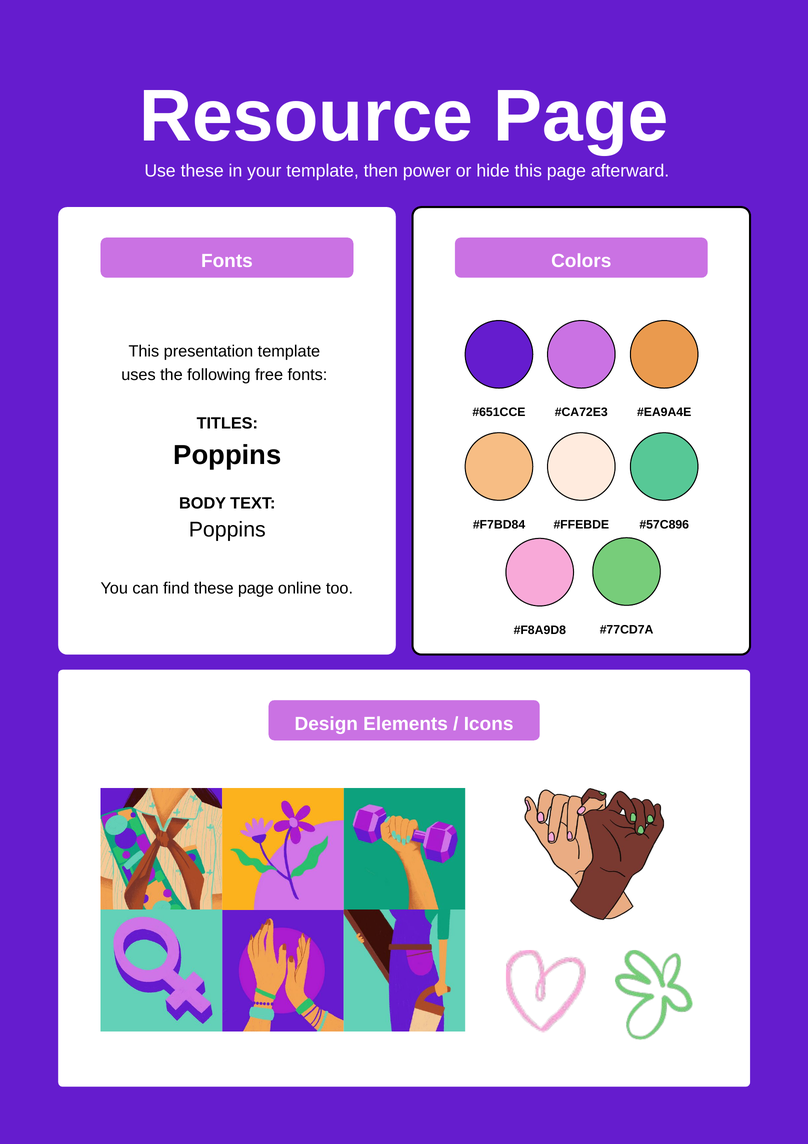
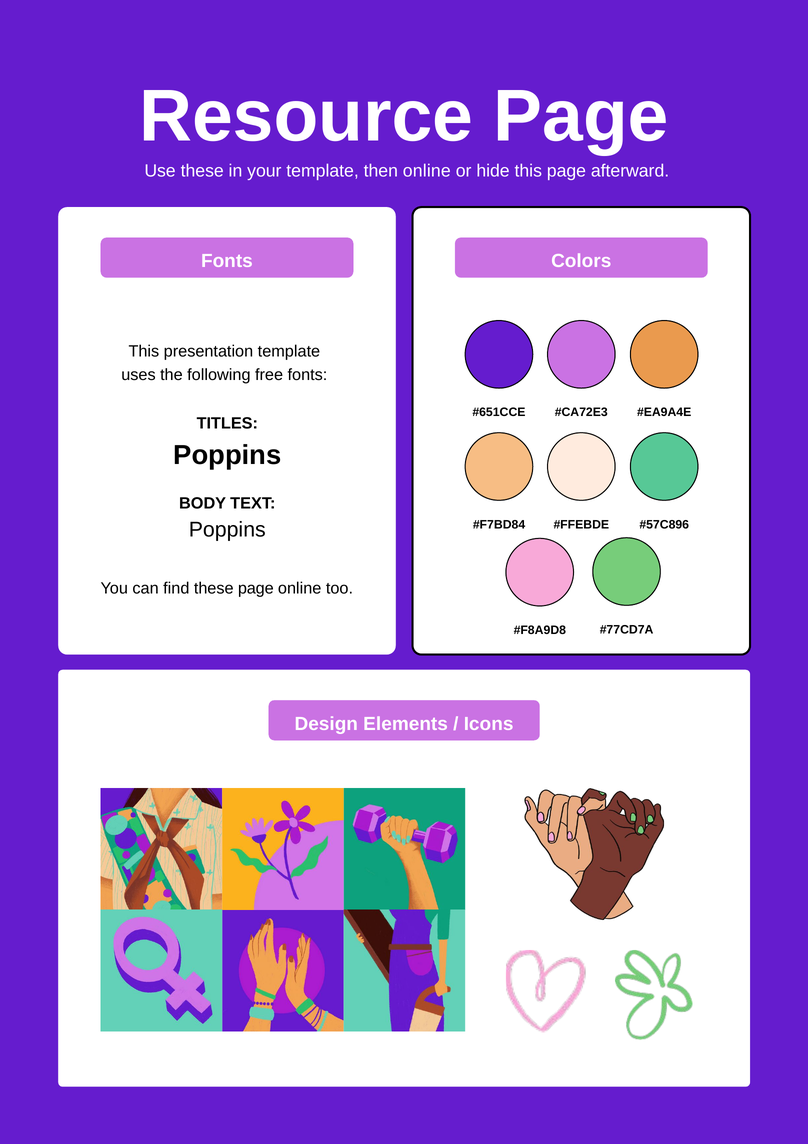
then power: power -> online (427, 171)
